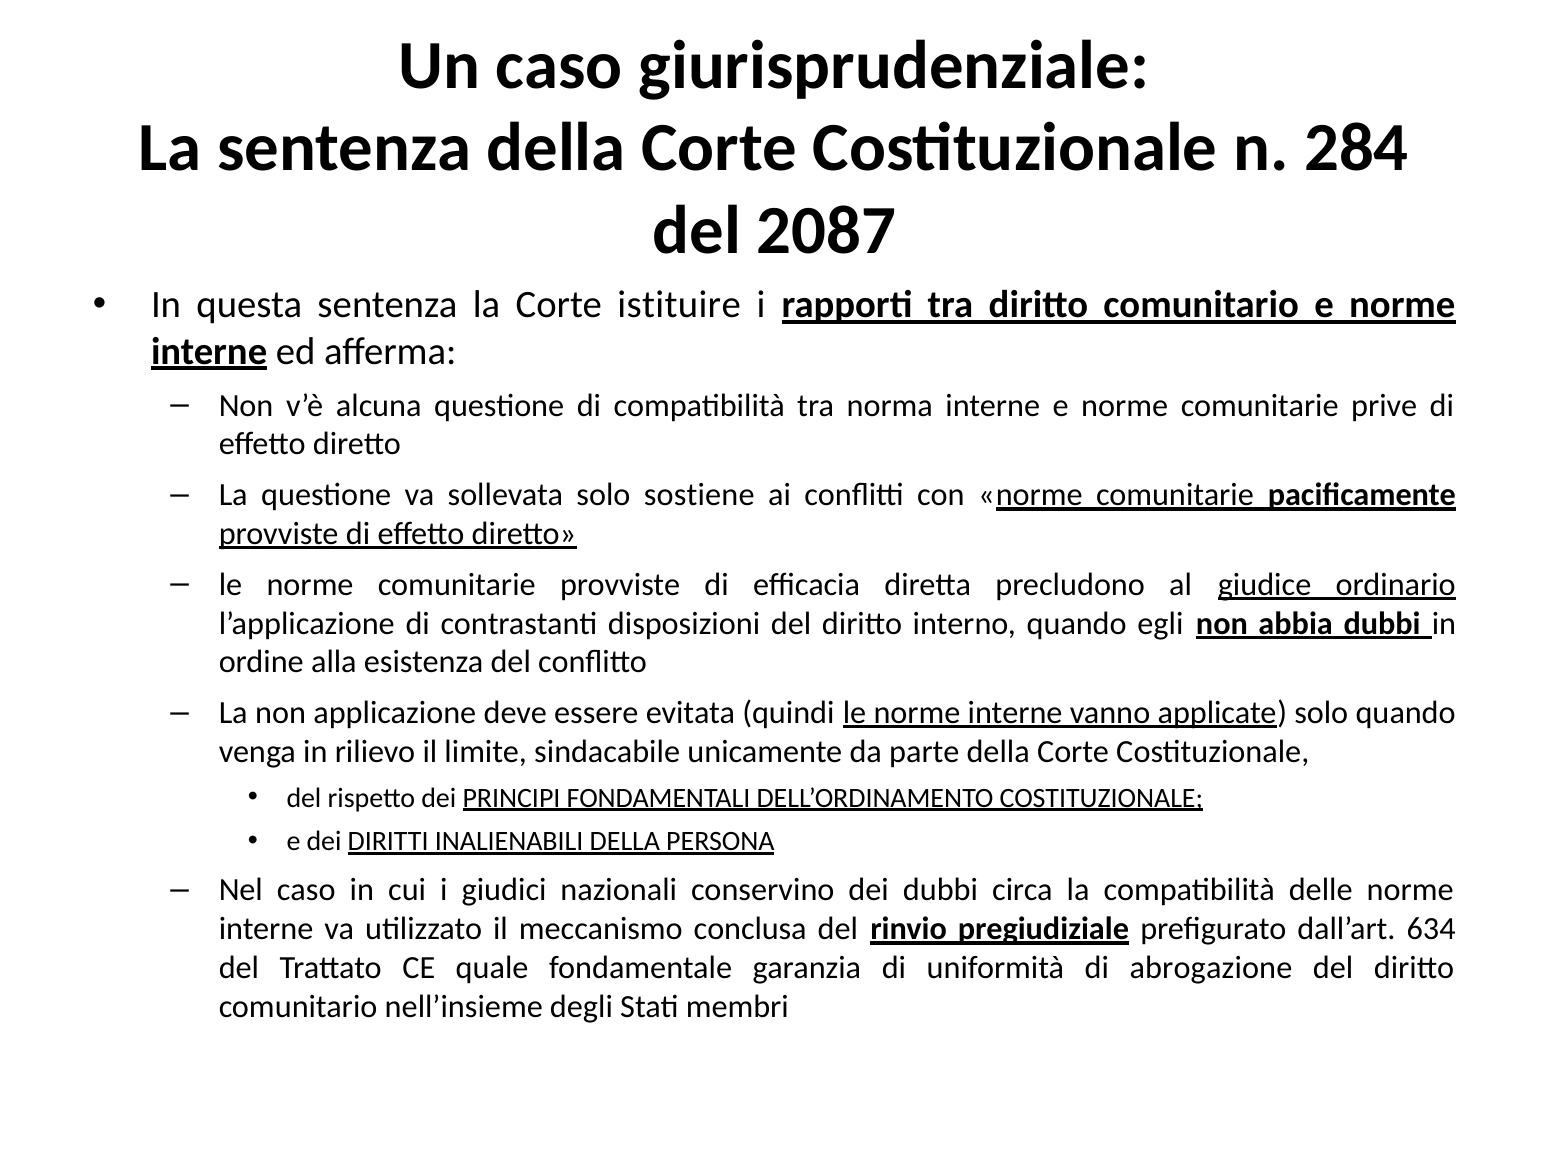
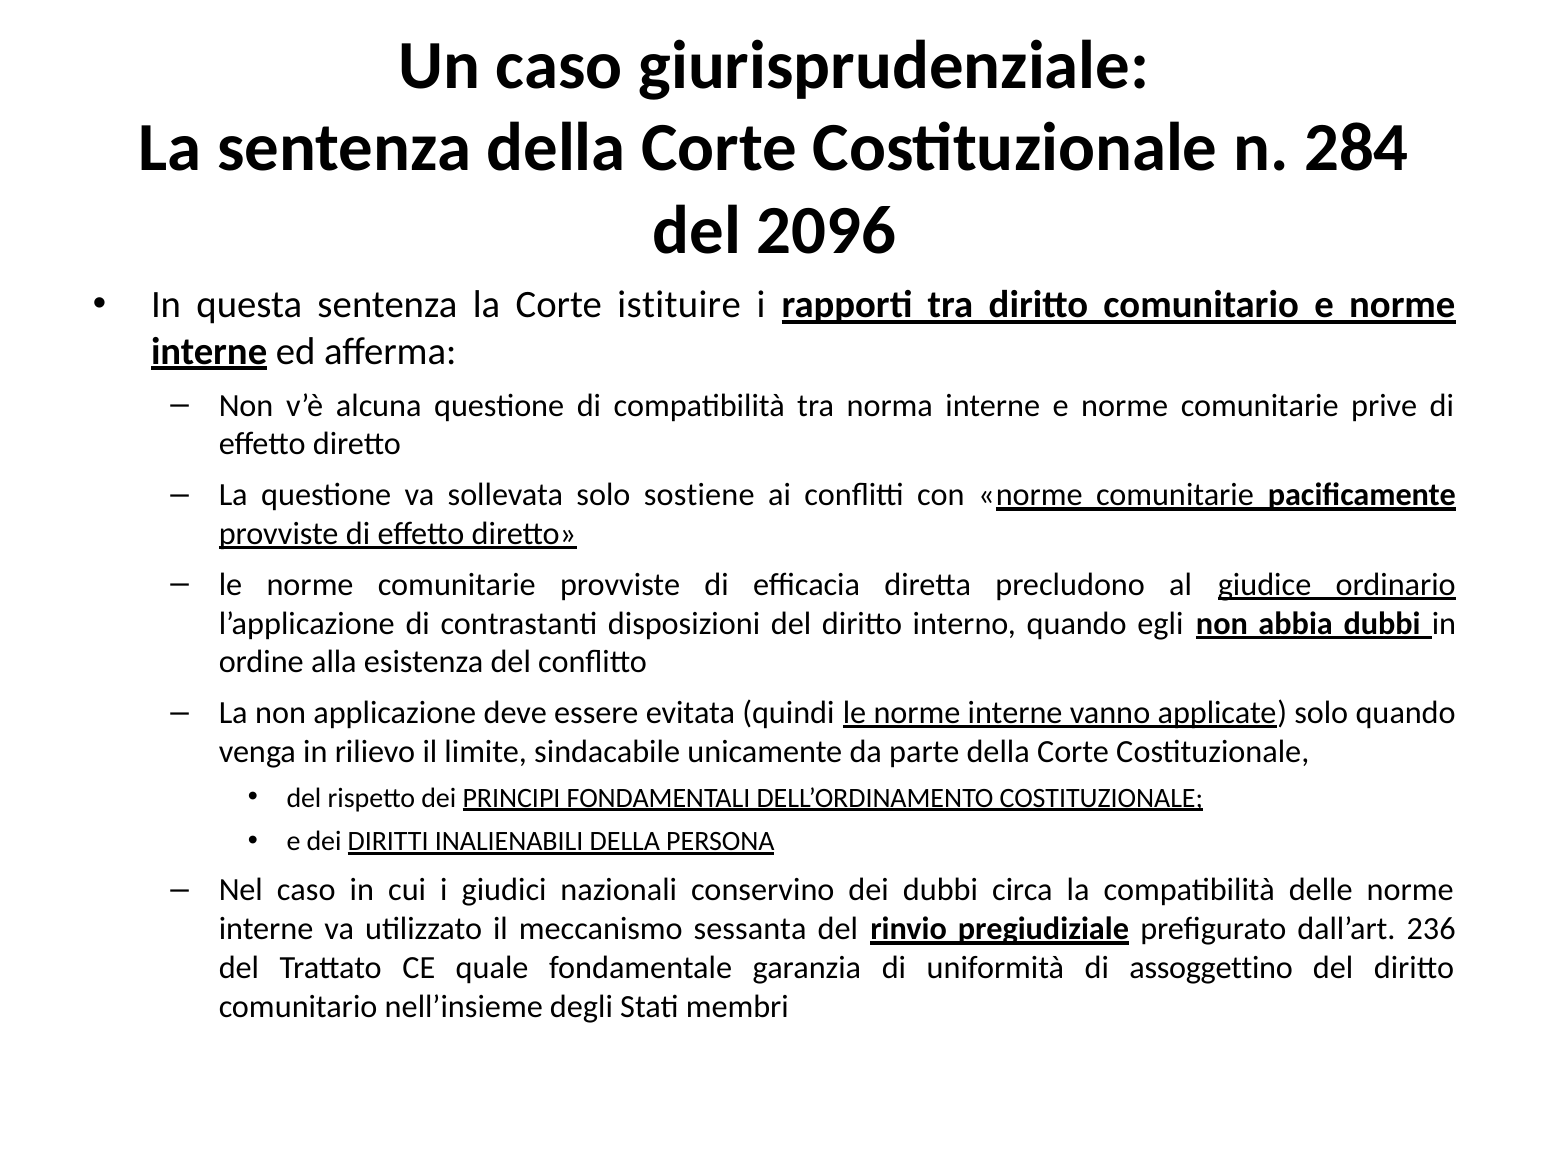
2087: 2087 -> 2096 (826, 231)
conclusa: conclusa -> sessanta (750, 929)
634: 634 -> 236 (1431, 929)
abrogazione: abrogazione -> assoggettino (1211, 968)
